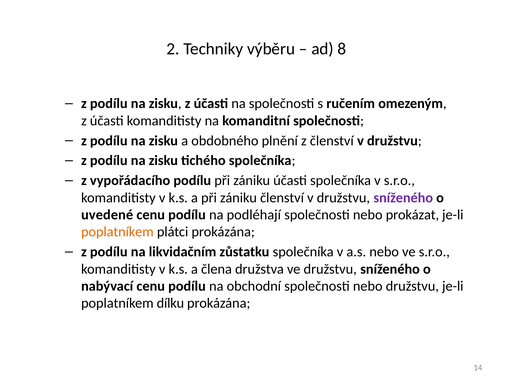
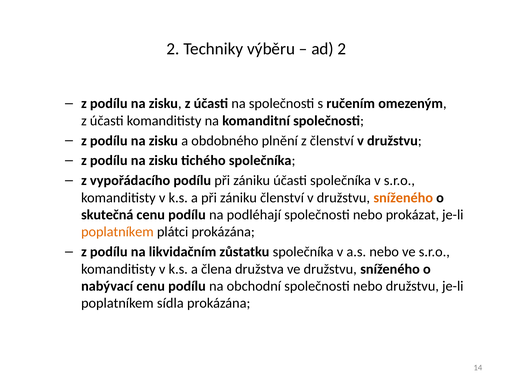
ad 8: 8 -> 2 (342, 49)
sníženého colour: purple -> orange (403, 198)
uvedené: uvedené -> skutečná (107, 215)
dílku: dílku -> sídla (170, 303)
